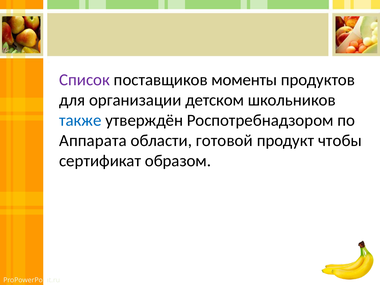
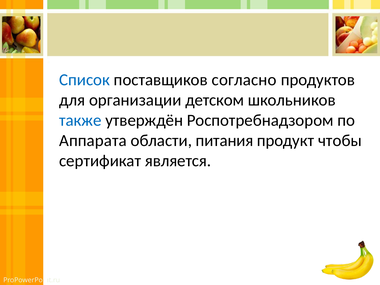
Список colour: purple -> blue (85, 80)
моменты: моменты -> согласно (244, 80)
готовой: готовой -> питания (225, 141)
образом: образом -> является (178, 161)
